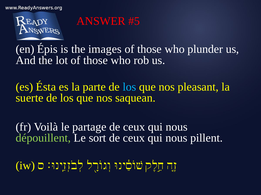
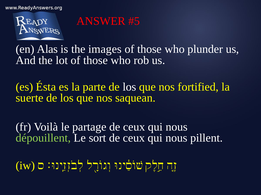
Épis: Épis -> Alas (47, 49)
los colour: light blue -> white (129, 87)
pleasant: pleasant -> fortified (198, 87)
